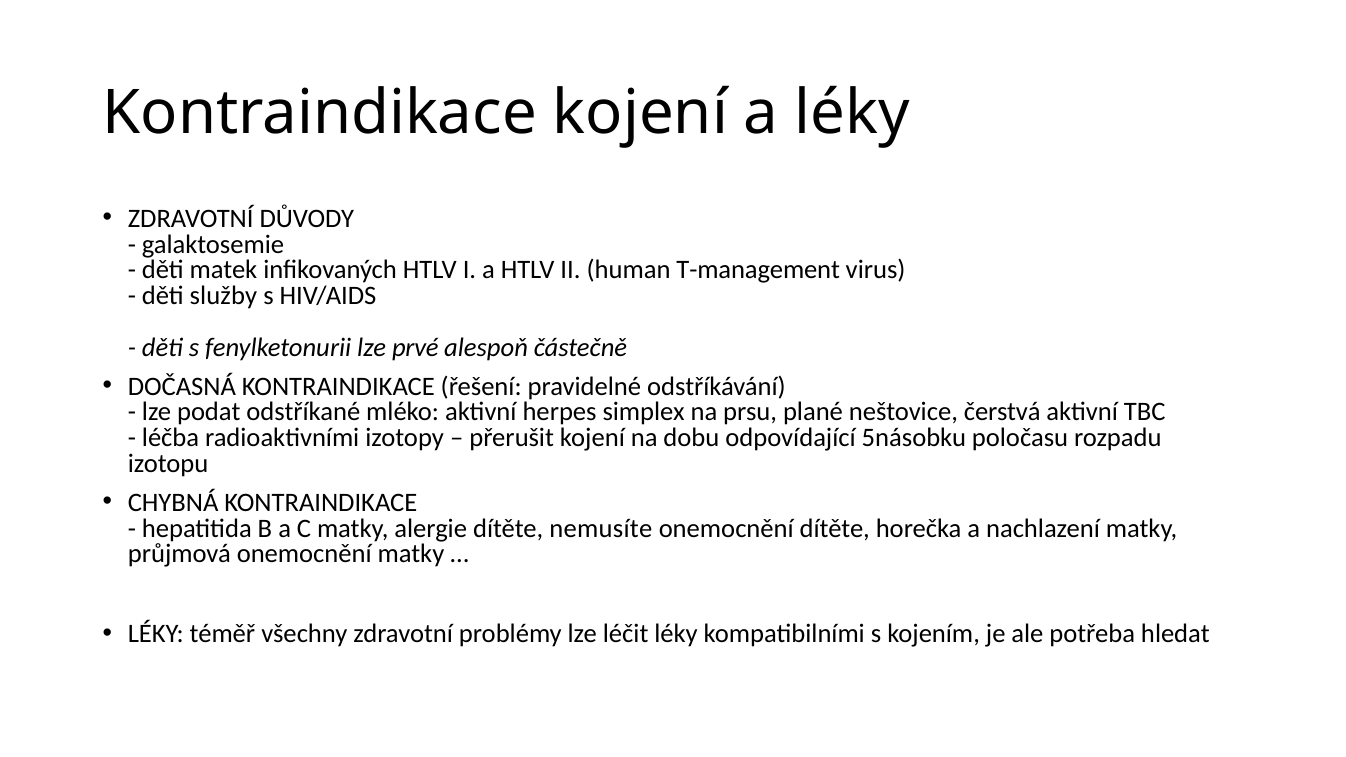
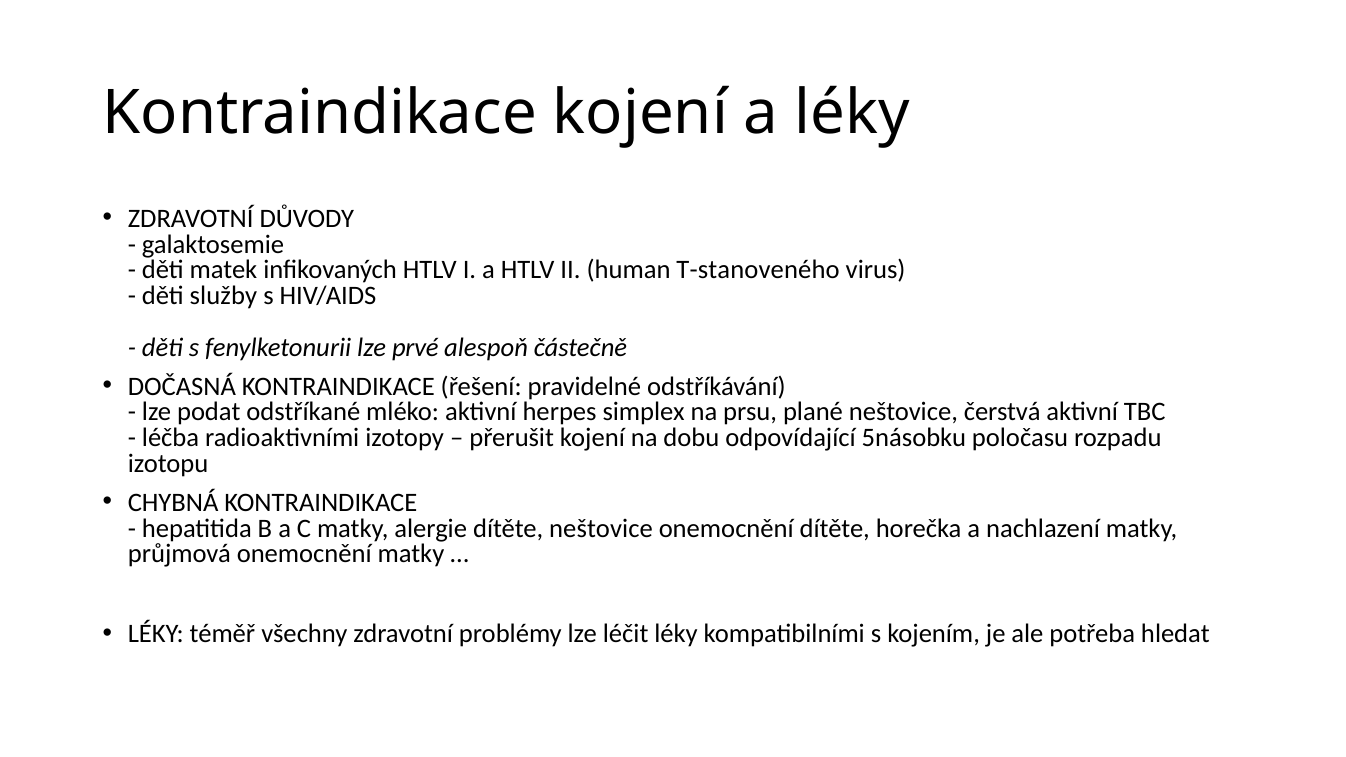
T-management: T-management -> T-stanoveného (758, 270)
dítěte nemusíte: nemusíte -> neštovice (601, 528)
